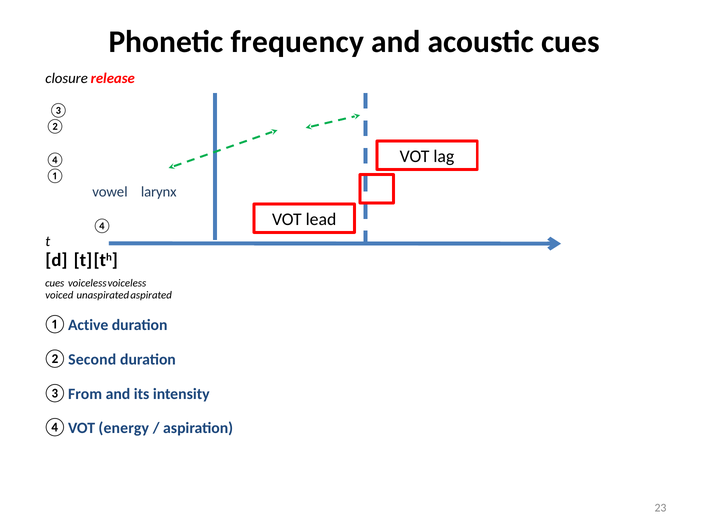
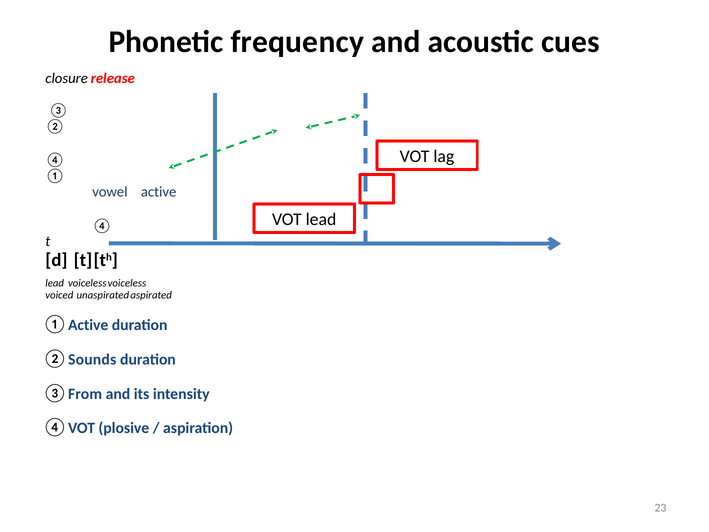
vowel larynx: larynx -> active (159, 192)
cues: cues -> lead (55, 283)
Second: Second -> Sounds (92, 359)
energy: energy -> plosive (124, 428)
